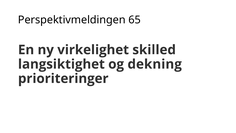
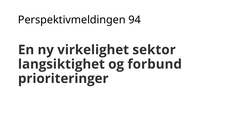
65: 65 -> 94 (135, 20)
skilled: skilled -> sektor (154, 50)
dekning: dekning -> forbund (155, 64)
